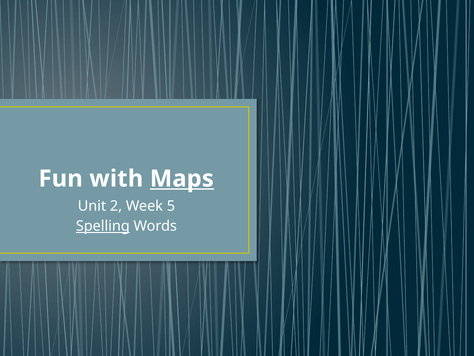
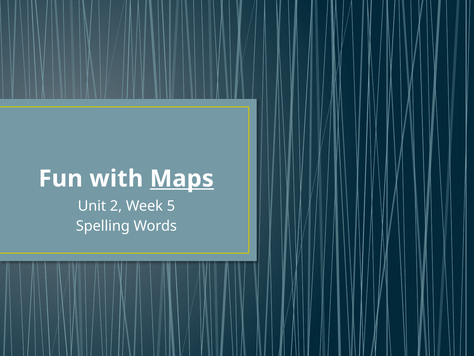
Spelling underline: present -> none (103, 226)
